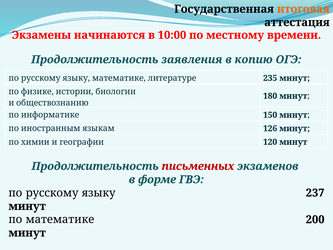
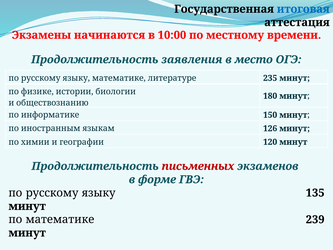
итоговая colour: orange -> blue (303, 9)
копию: копию -> место (254, 60)
237: 237 -> 135 (315, 193)
200: 200 -> 239 (315, 219)
